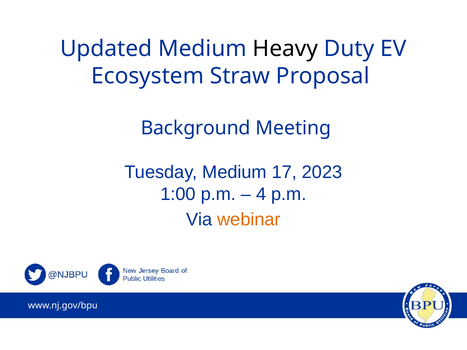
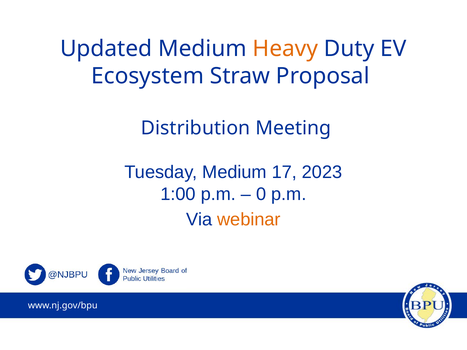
Heavy colour: black -> orange (285, 49)
Background: Background -> Distribution (195, 128)
4: 4 -> 0 (261, 194)
